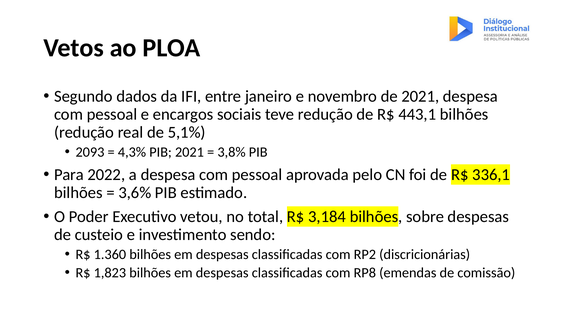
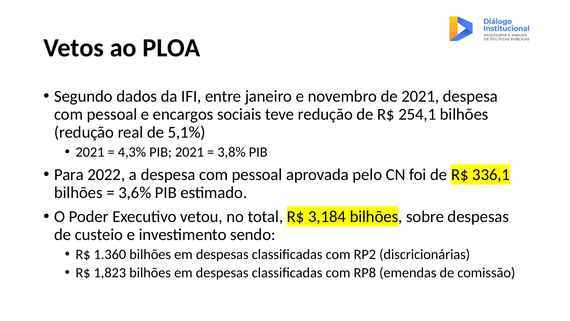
443,1: 443,1 -> 254,1 (417, 114)
2093: 2093 -> 2021 (90, 152)
